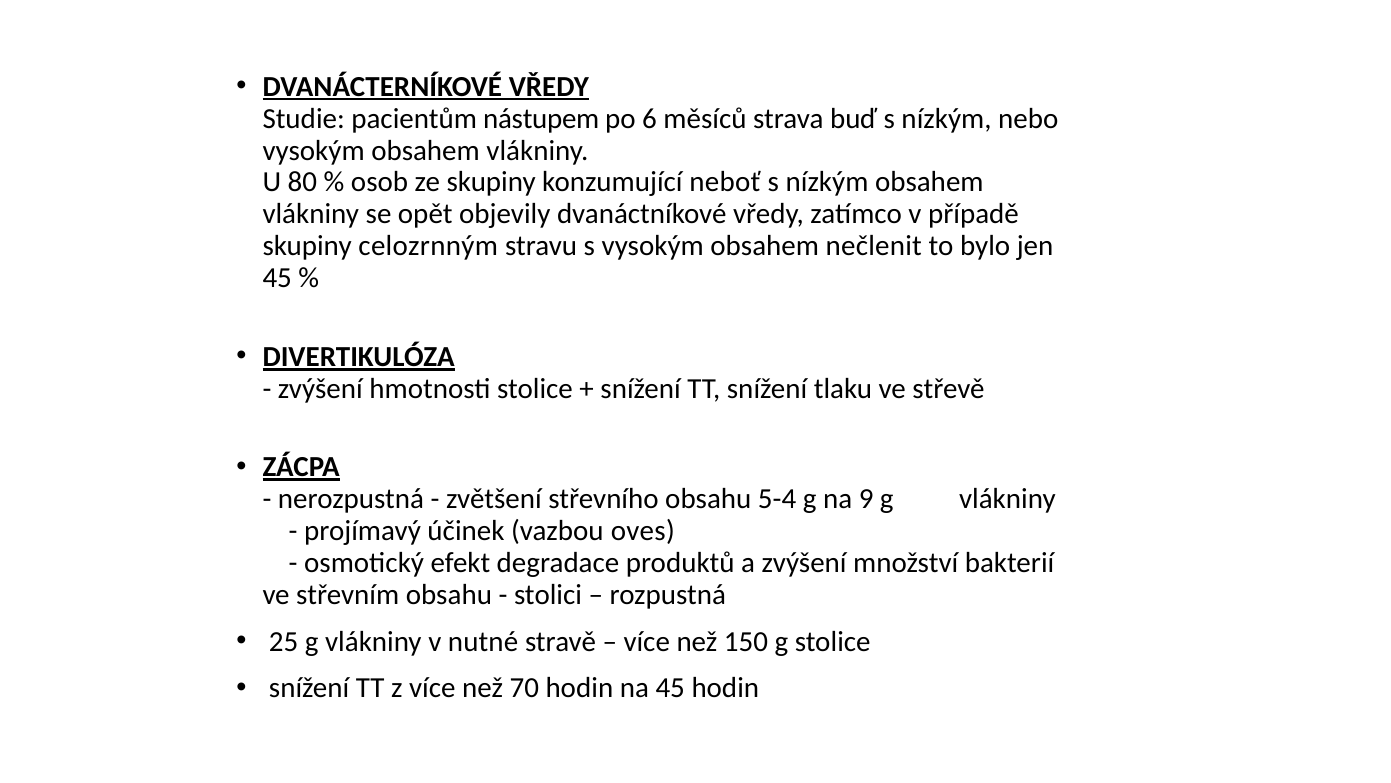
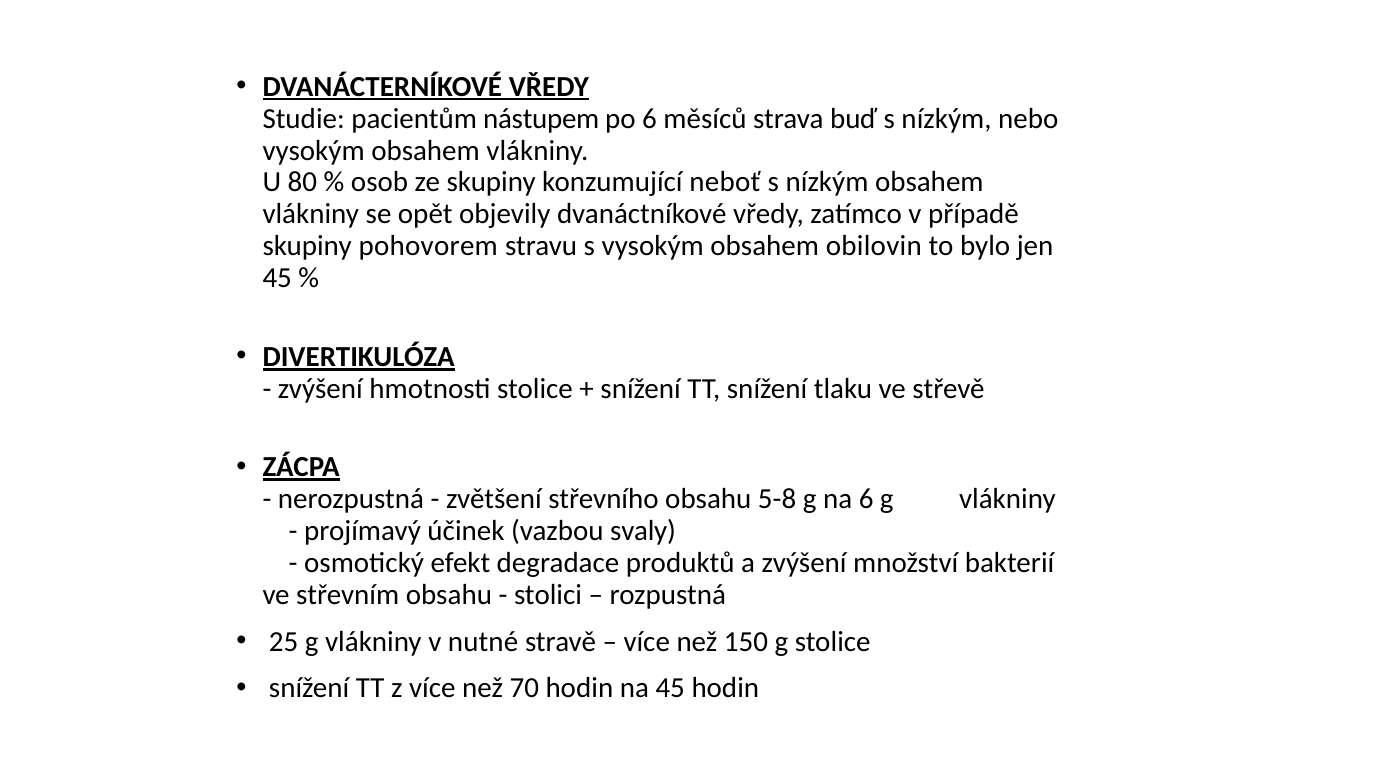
celozrnným: celozrnným -> pohovorem (428, 246)
nečlenit: nečlenit -> obilovin (874, 246)
5-4: 5-4 -> 5-8 (777, 499)
na 9: 9 -> 6 (866, 499)
oves: oves -> svaly (643, 531)
